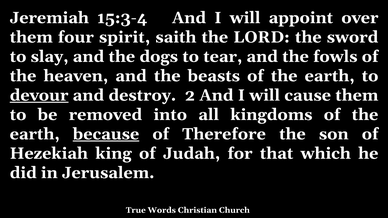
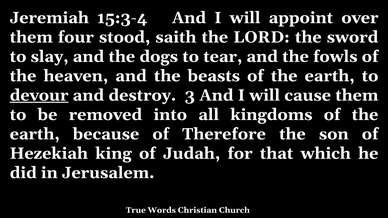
spirit: spirit -> stood (125, 37)
2: 2 -> 3 (190, 95)
because underline: present -> none (106, 134)
